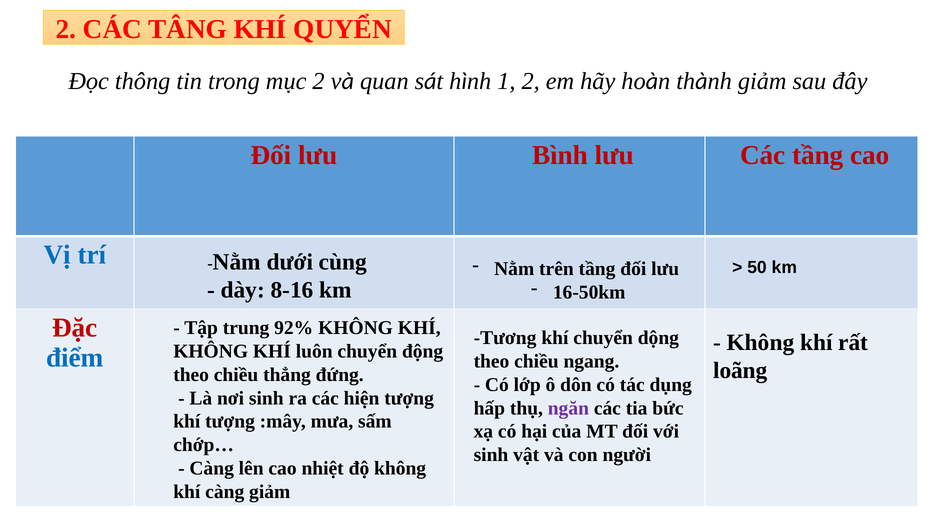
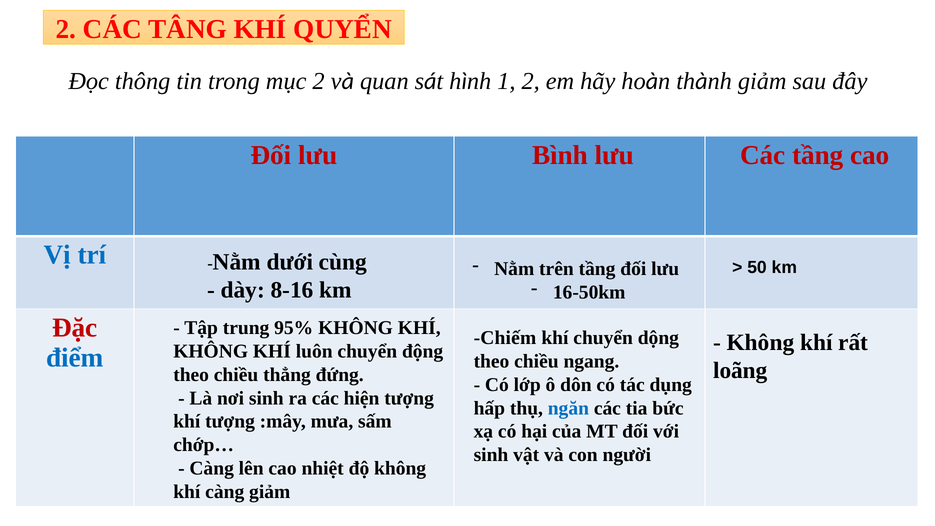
92%: 92% -> 95% (294, 328)
Tương: Tương -> Chiếm (505, 338)
ngăn colour: purple -> blue (568, 408)
